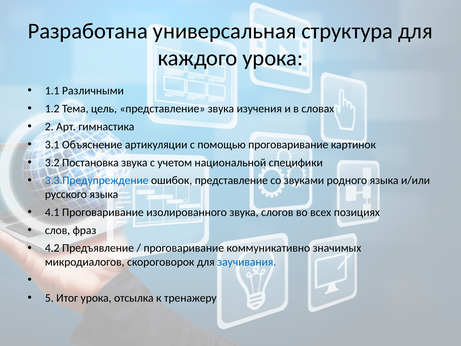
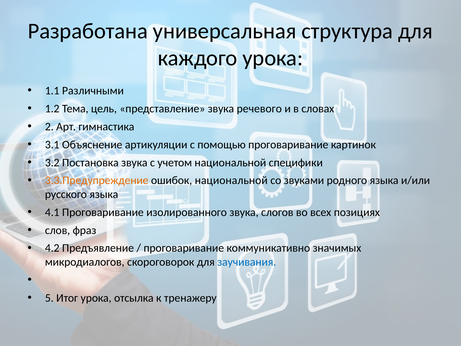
изучения: изучения -> речевого (259, 109)
3.3.Предупреждение colour: blue -> orange (97, 180)
ошибок представление: представление -> национальной (231, 180)
